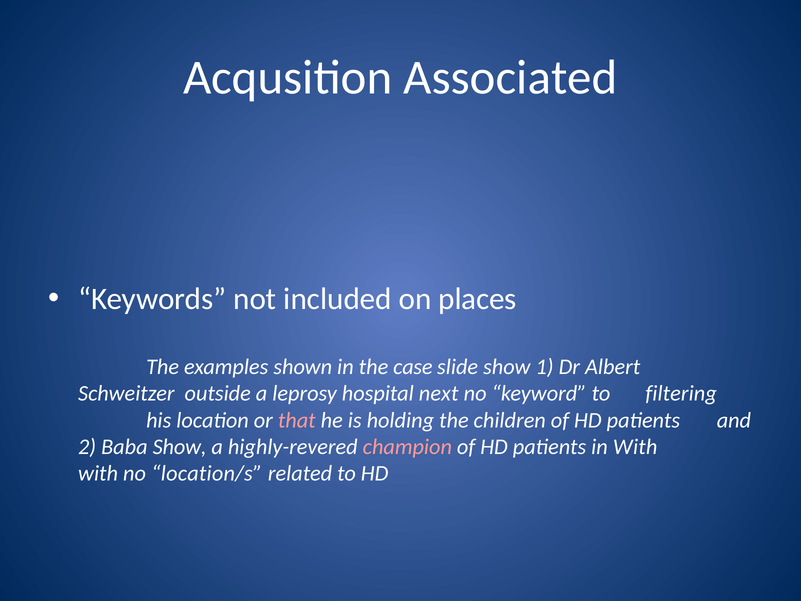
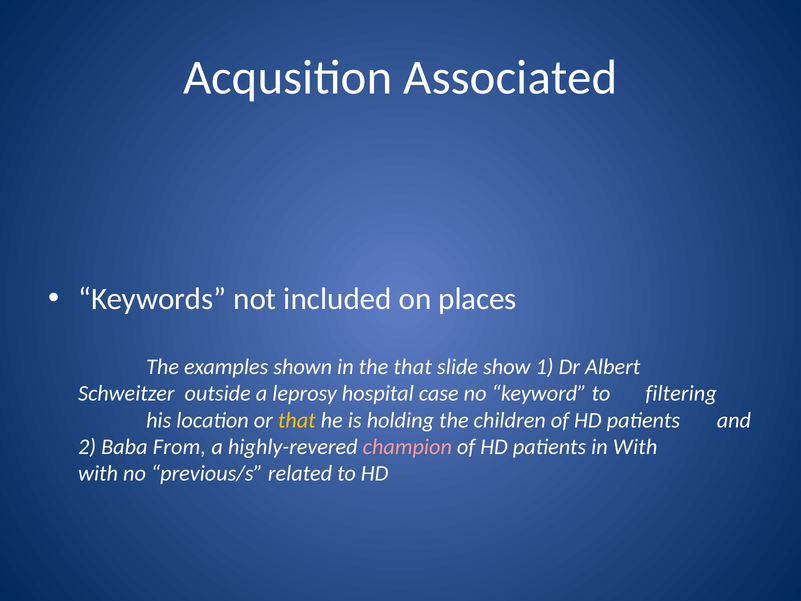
the case: case -> that (413, 367)
next: next -> case (439, 393)
that colour: pink -> yellow (297, 420)
Baba Show: Show -> From (179, 447)
location/s: location/s -> previous/s (207, 473)
